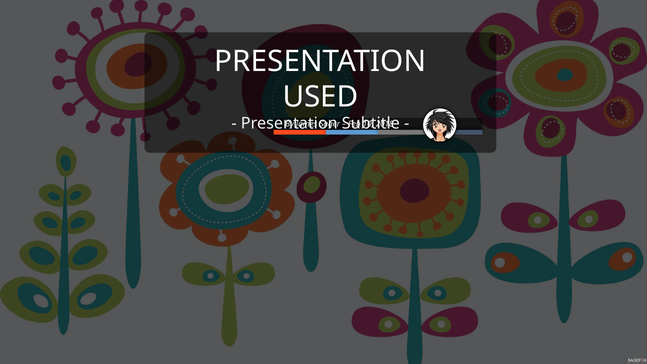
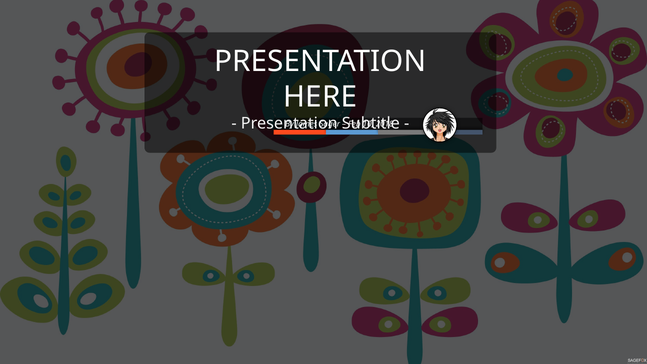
USED: USED -> HERE (320, 97)
